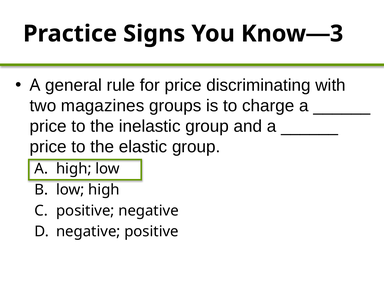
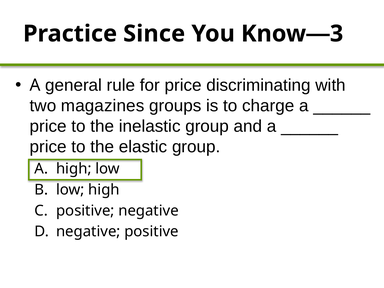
Signs: Signs -> Since (154, 34)
